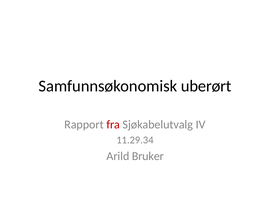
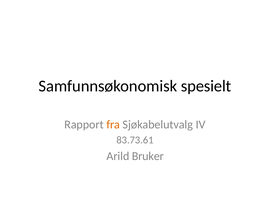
uberørt: uberørt -> spesielt (206, 86)
fra colour: red -> orange (113, 124)
11.29.34: 11.29.34 -> 83.73.61 (135, 140)
